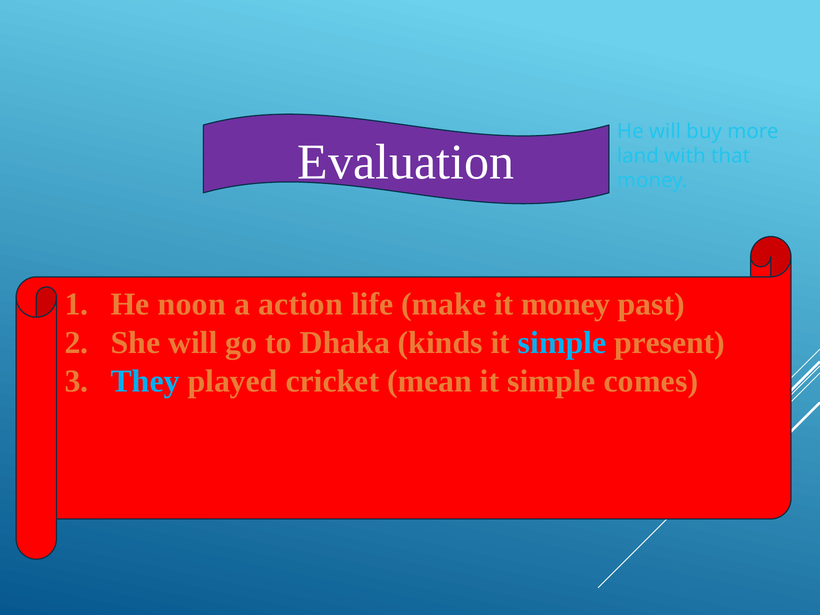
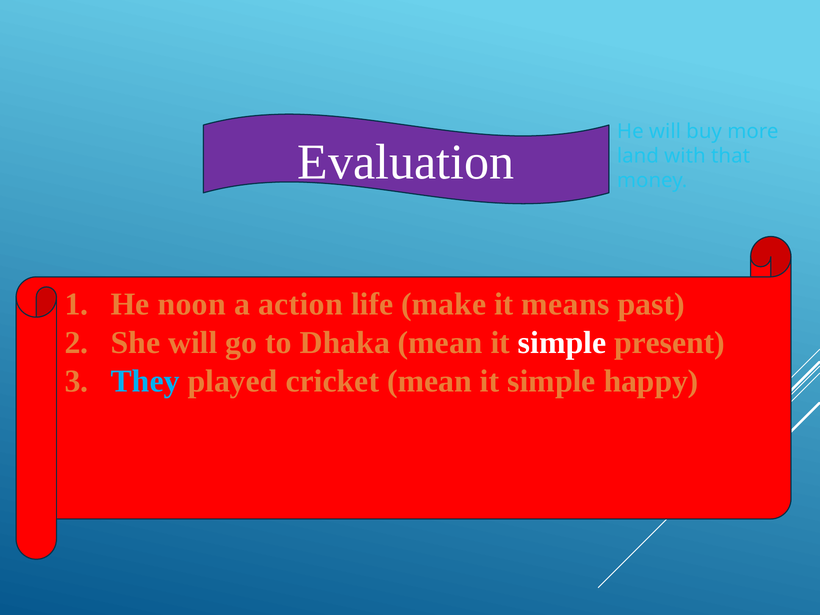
it money: money -> means (565, 304)
Dhaka kinds: kinds -> mean (440, 343)
simple colour: light blue -> white (562, 343)
comes: comes -> happy (651, 381)
